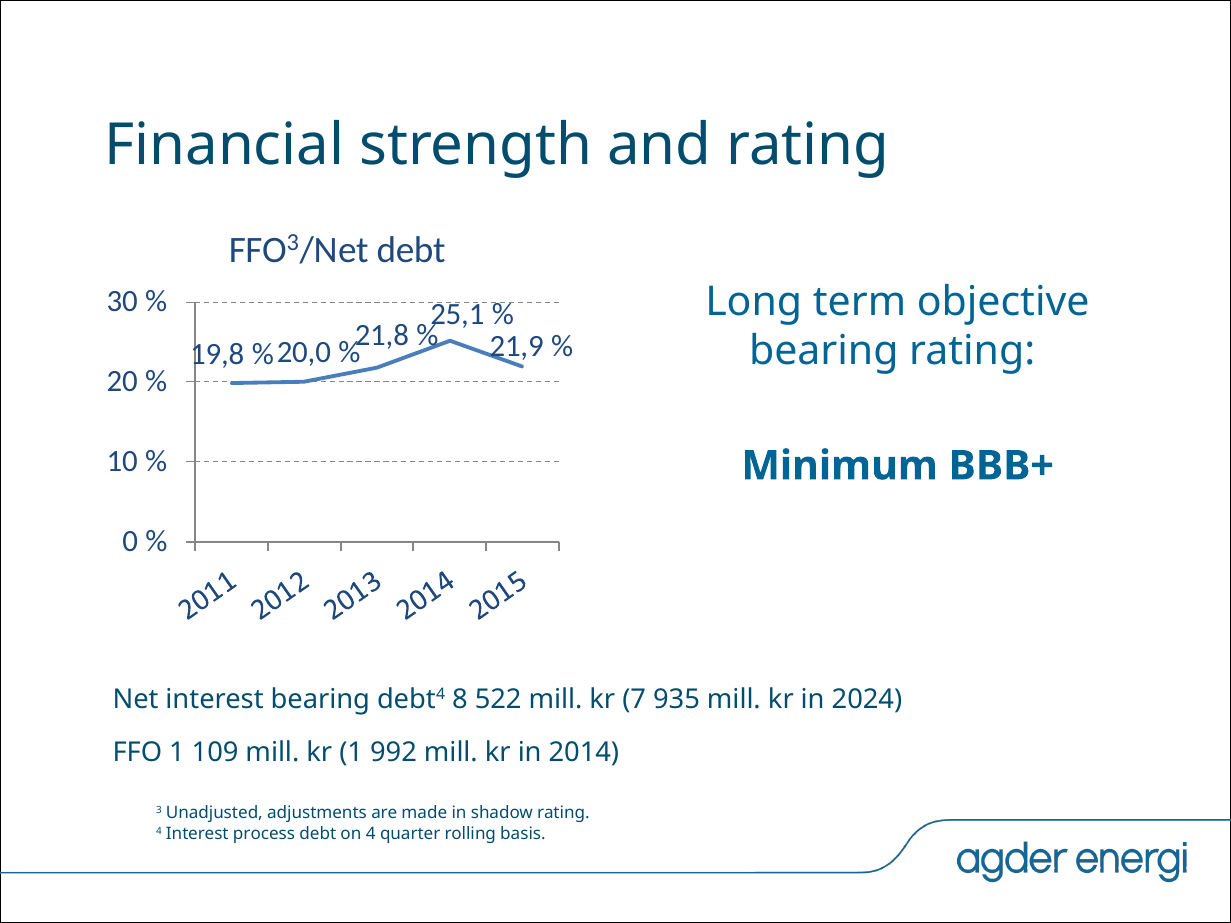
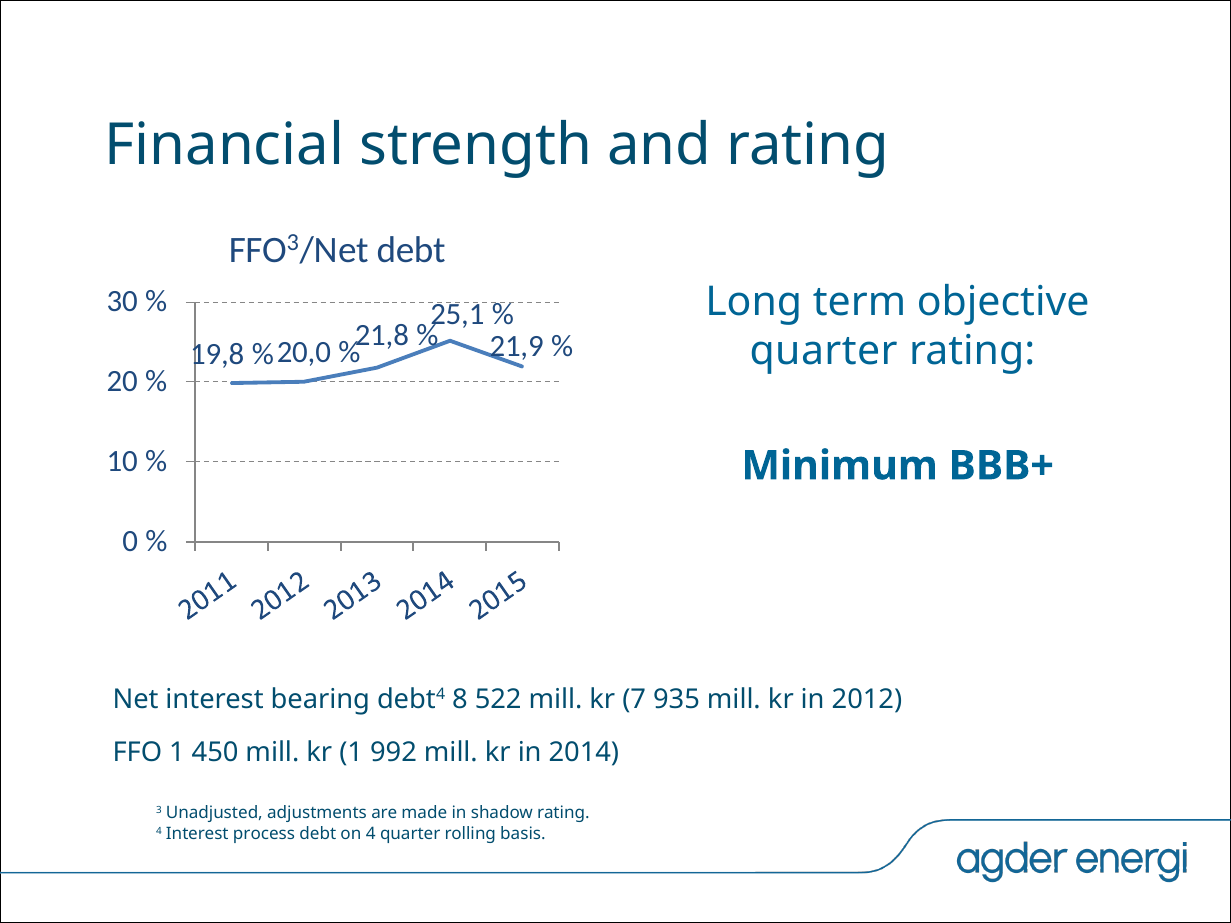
bearing: bearing -> quarter (824, 351)
2024: 2024 -> 2012 (867, 699)
109: 109 -> 450 (215, 753)
